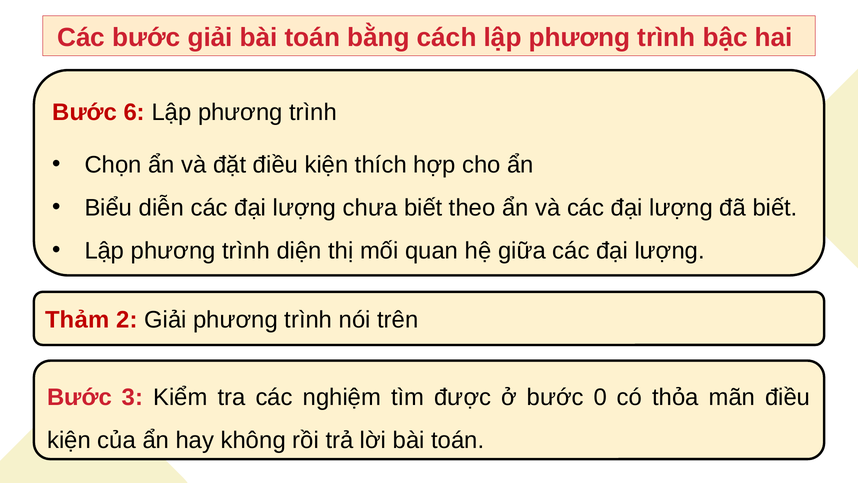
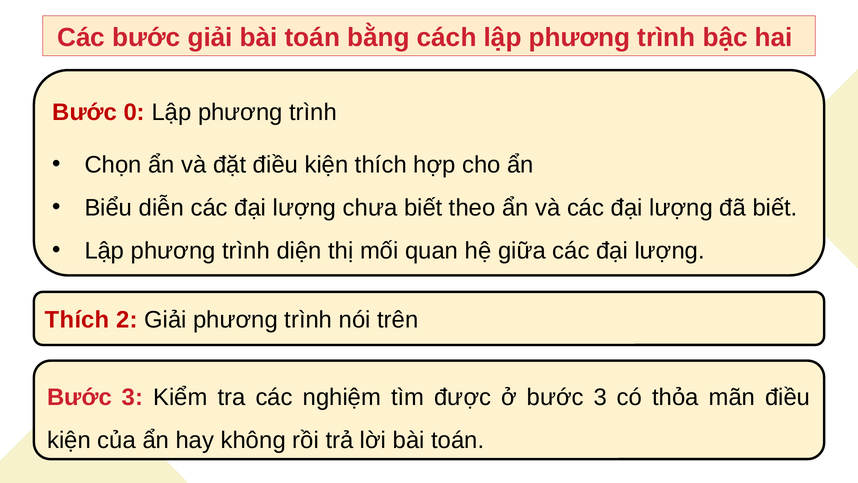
6: 6 -> 0 (134, 112)
Thảm: Thảm -> Thích (77, 320)
ở bước 0: 0 -> 3 (600, 397)
